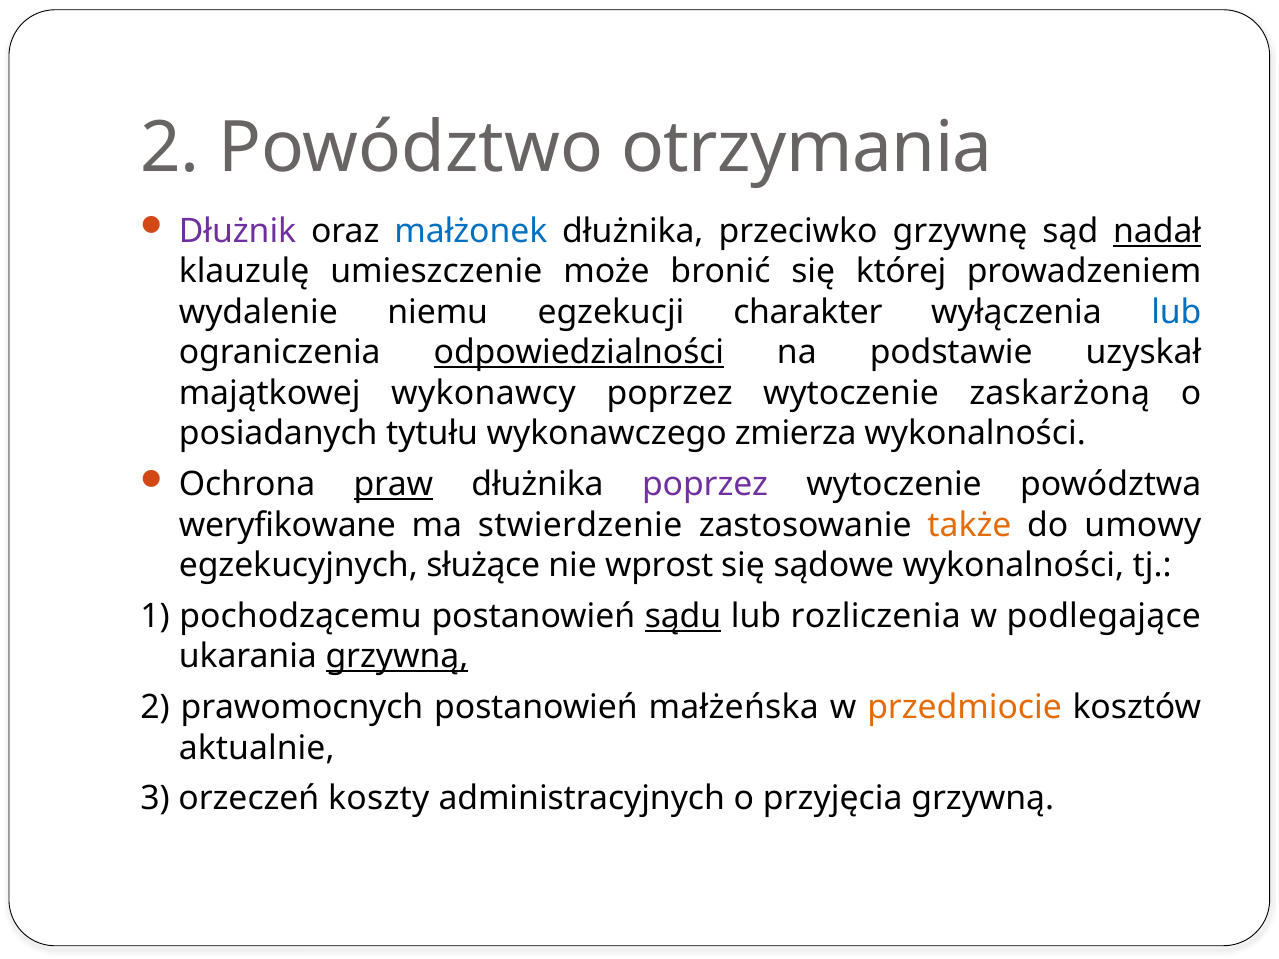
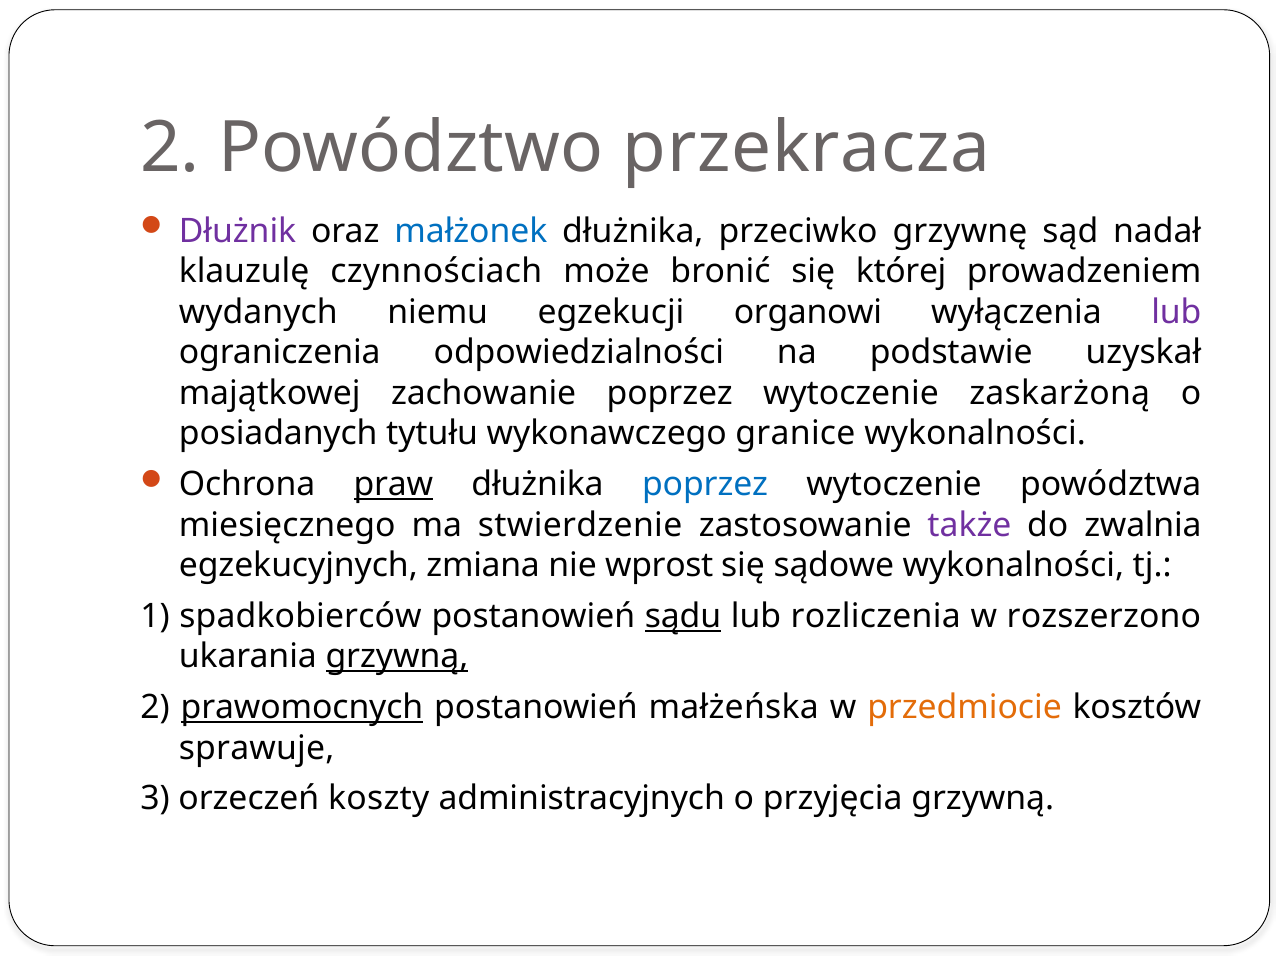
otrzymania: otrzymania -> przekracza (806, 148)
nadał underline: present -> none (1157, 231)
umieszczenie: umieszczenie -> czynnościach (436, 272)
wydalenie: wydalenie -> wydanych (258, 312)
charakter: charakter -> organowi (808, 312)
lub colour: blue -> purple (1176, 312)
odpowiedzialności underline: present -> none (579, 353)
wykonawcy: wykonawcy -> zachowanie (484, 393)
zmierza: zmierza -> granice (795, 434)
poprzez colour: purple -> blue (705, 485)
weryfikowane: weryfikowane -> miesięcznego (287, 525)
także colour: orange -> purple (969, 525)
umowy: umowy -> zwalnia (1143, 525)
służące: służące -> zmiana (483, 566)
pochodzącemu: pochodzącemu -> spadkobierców (301, 616)
podlegające: podlegające -> rozszerzono (1104, 616)
prawomocnych underline: none -> present (302, 708)
aktualnie: aktualnie -> sprawuje (257, 748)
